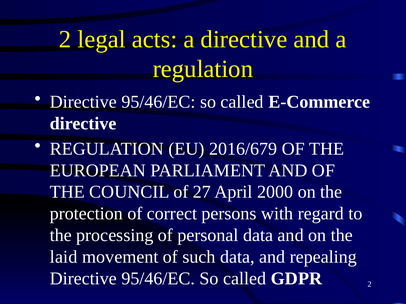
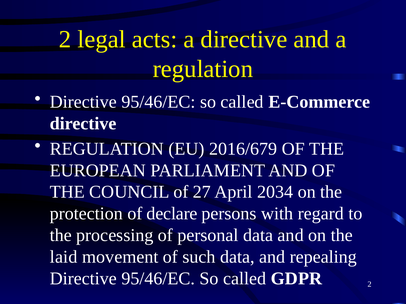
2000: 2000 -> 2034 (275, 192)
correct: correct -> declare (172, 214)
